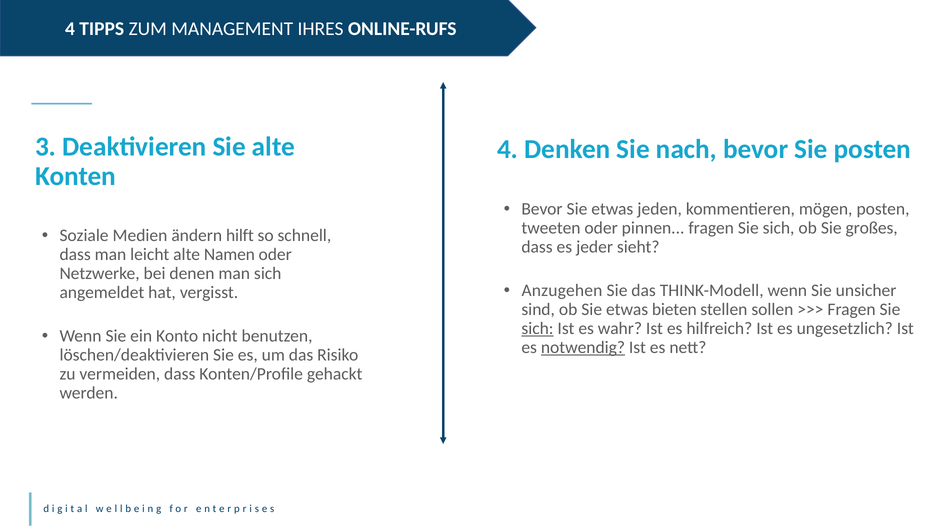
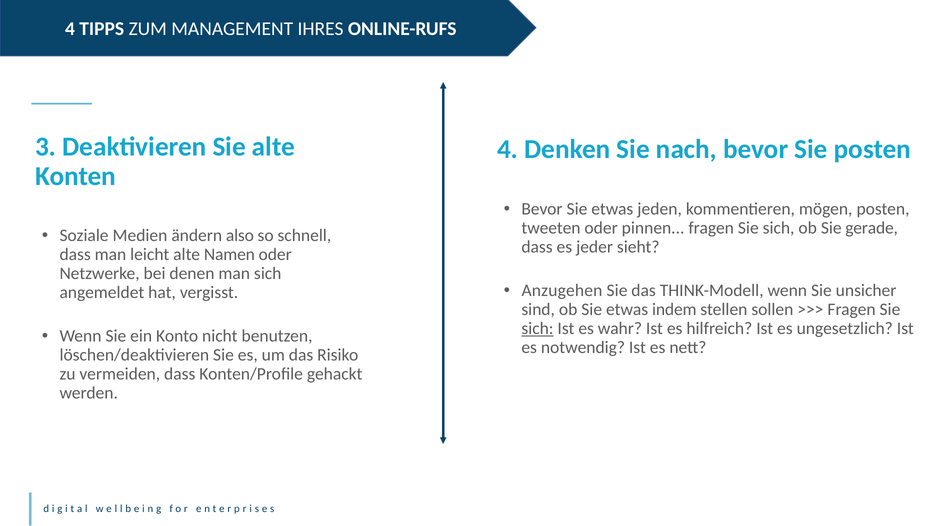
großes: großes -> gerade (872, 228)
hilft: hilft -> also (240, 236)
bieten: bieten -> indem (674, 309)
notwendig underline: present -> none (583, 347)
